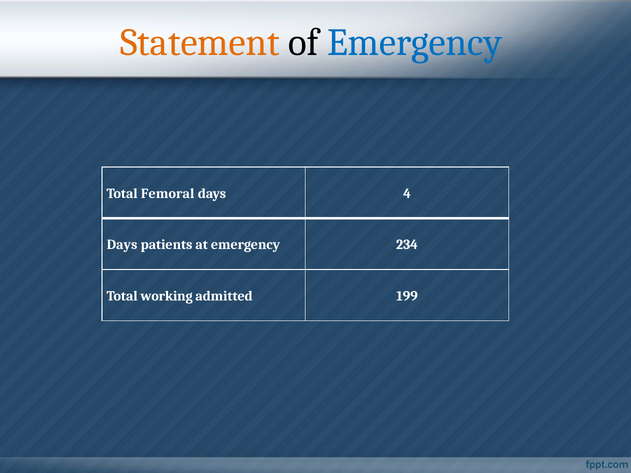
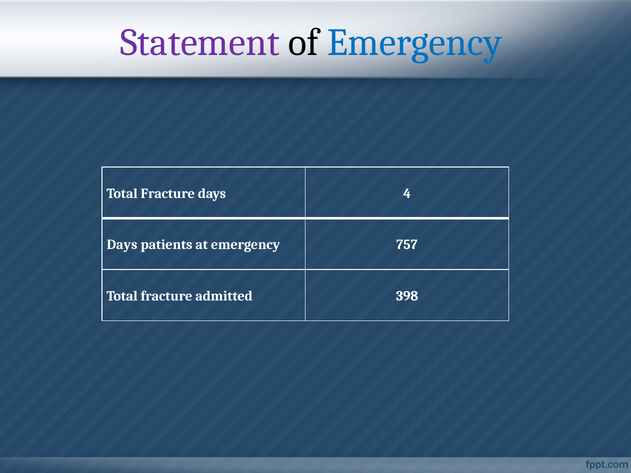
Statement colour: orange -> purple (200, 42)
Femoral: Femoral -> Fracture (168, 194)
234: 234 -> 757 (407, 245)
working: working -> fracture (167, 296)
199: 199 -> 398 (407, 296)
